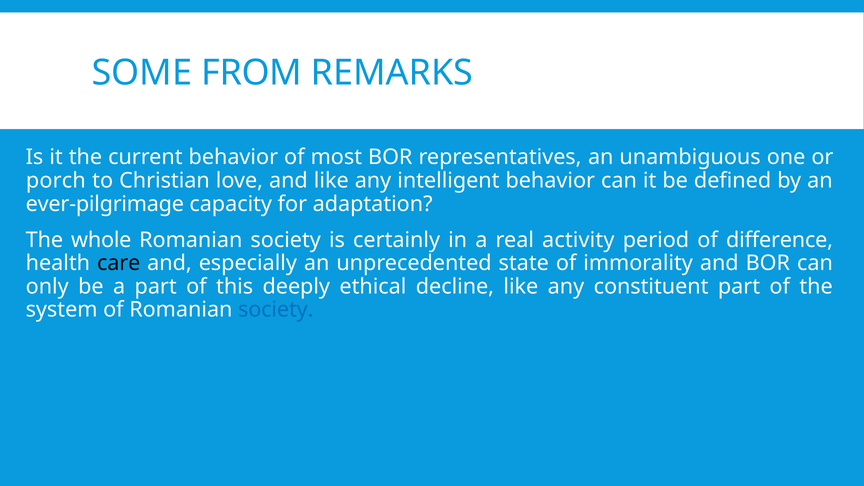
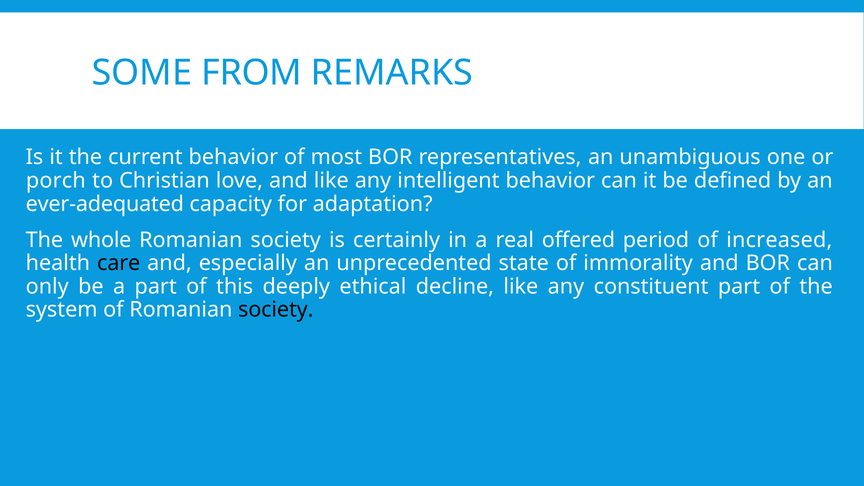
ever-pilgrimage: ever-pilgrimage -> ever-adequated (105, 204)
activity: activity -> offered (578, 240)
difference: difference -> increased (779, 240)
society colour: blue -> black (276, 310)
